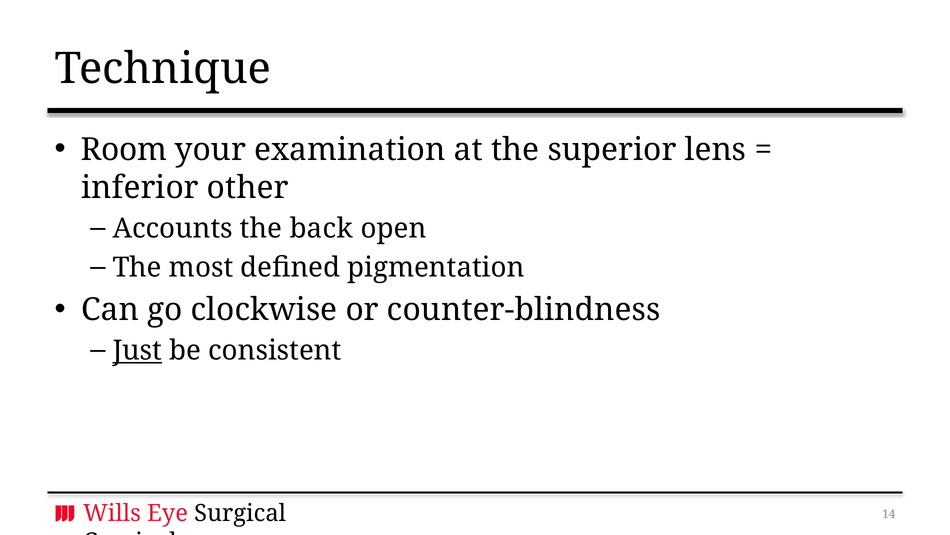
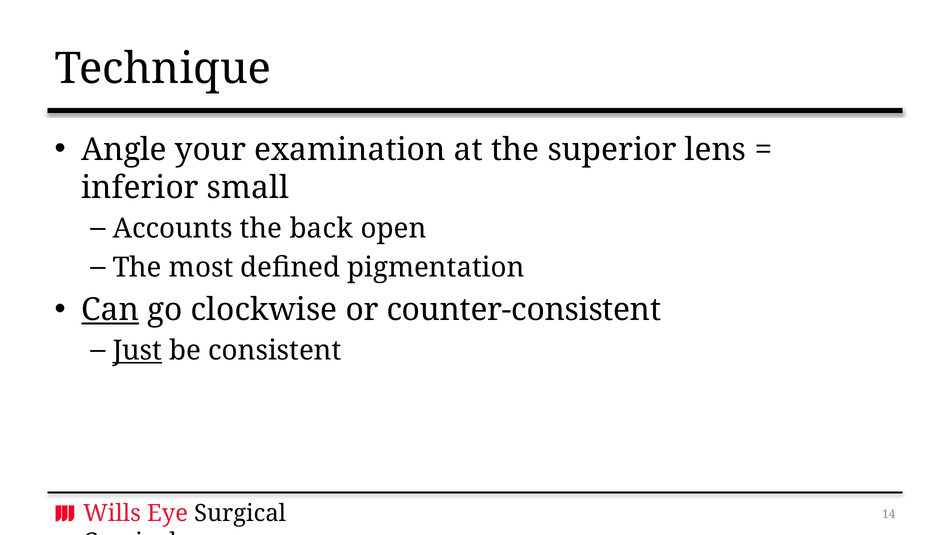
Room: Room -> Angle (124, 149)
other: other -> small (248, 187)
Can underline: none -> present (110, 309)
counter-blindness: counter-blindness -> counter-consistent (524, 309)
